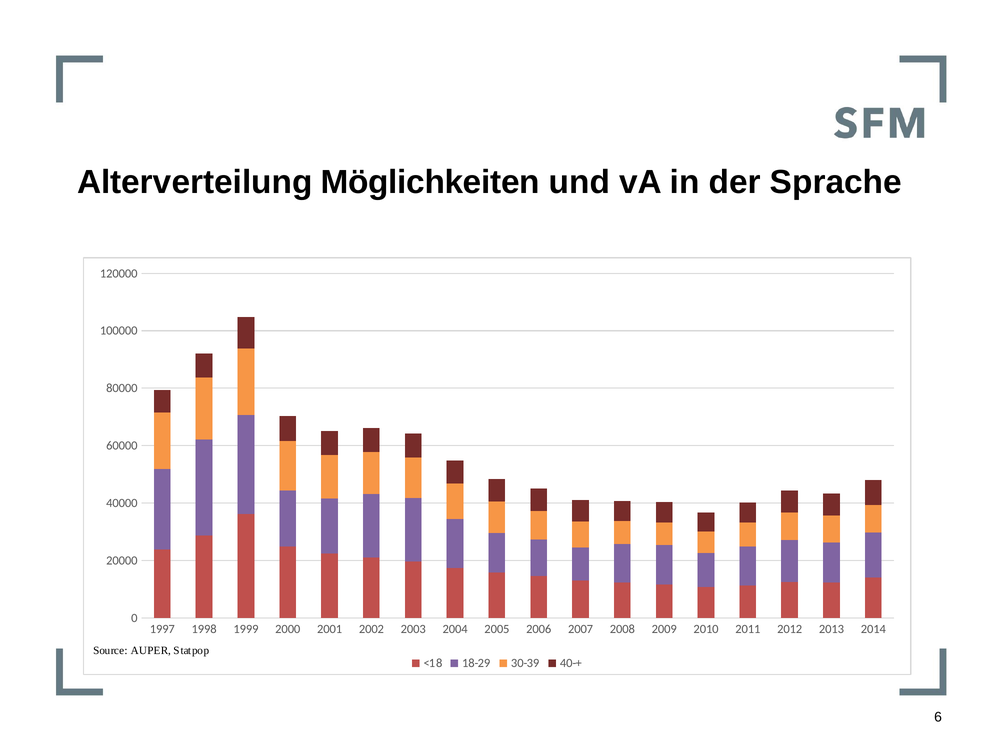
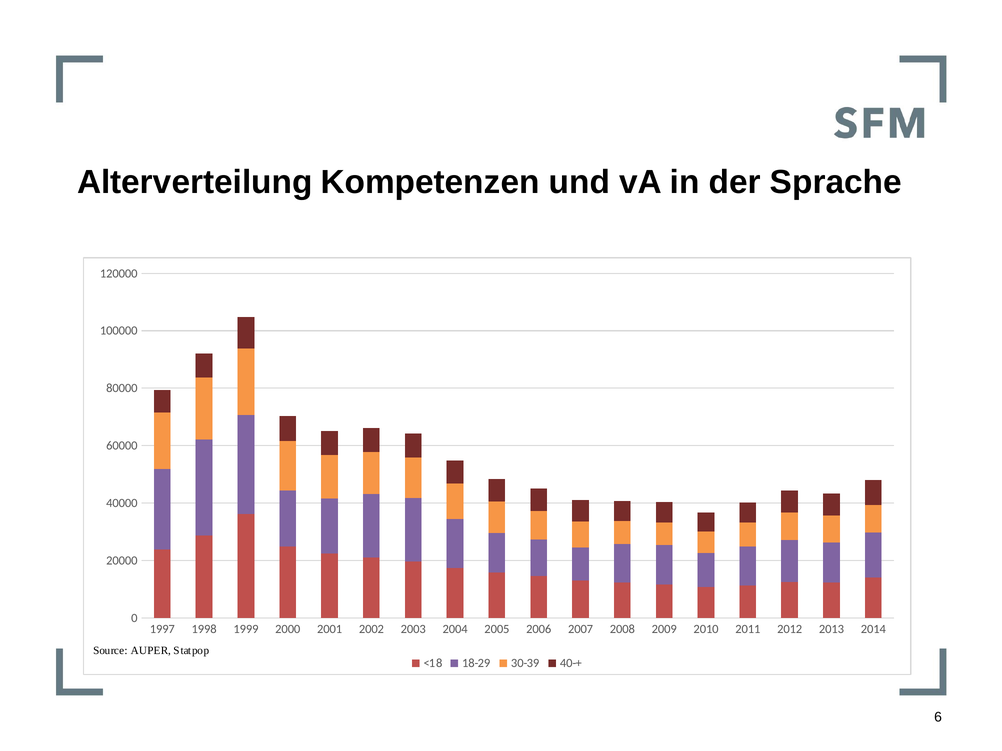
Möglichkeiten: Möglichkeiten -> Kompetenzen (430, 182)
